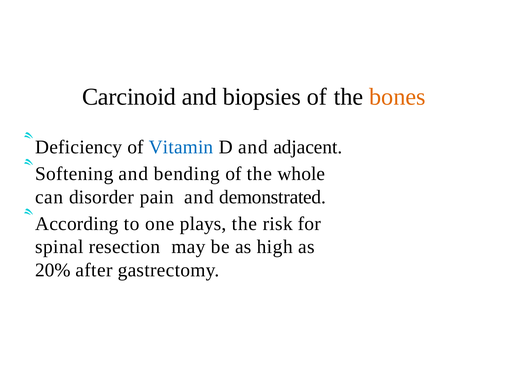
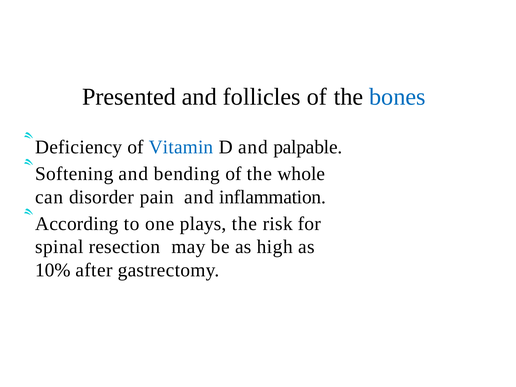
Carcinoid: Carcinoid -> Presented (129, 97)
biopsies: biopsies -> follicles (262, 97)
bones colour: orange -> blue (397, 97)
adjacent: adjacent -> palpable (308, 147)
demonstrated: demonstrated -> inflammation (273, 197)
20%: 20% -> 10% (53, 270)
